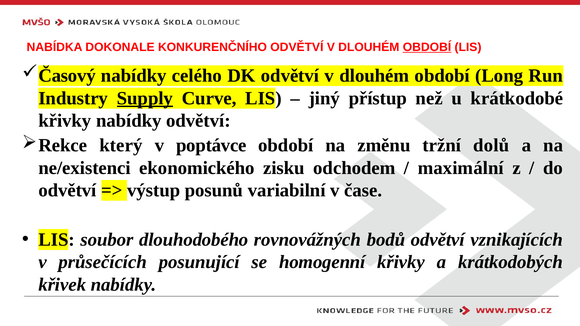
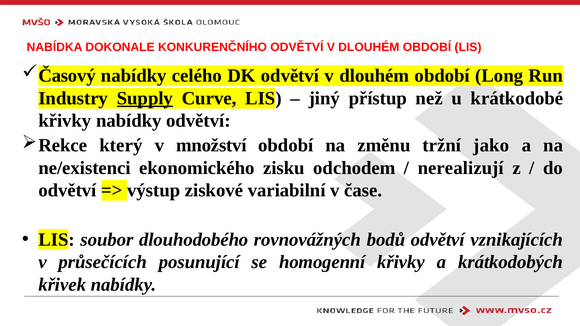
OBDOBÍ underline: present -> none (427, 47)
poptávce: poptávce -> množství (211, 146)
dolů: dolů -> jako (491, 146)
maximální: maximální -> nerealizují (461, 168)
posunů: posunů -> ziskové (214, 190)
